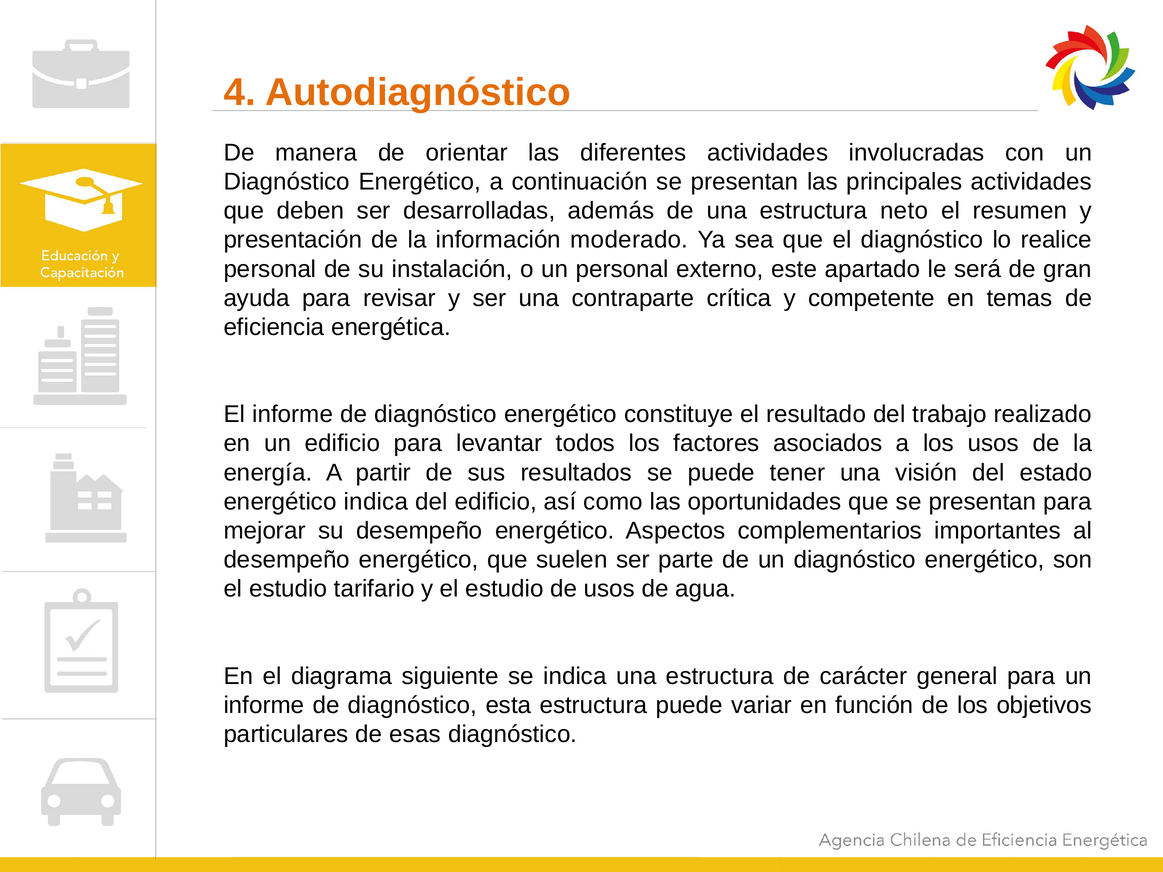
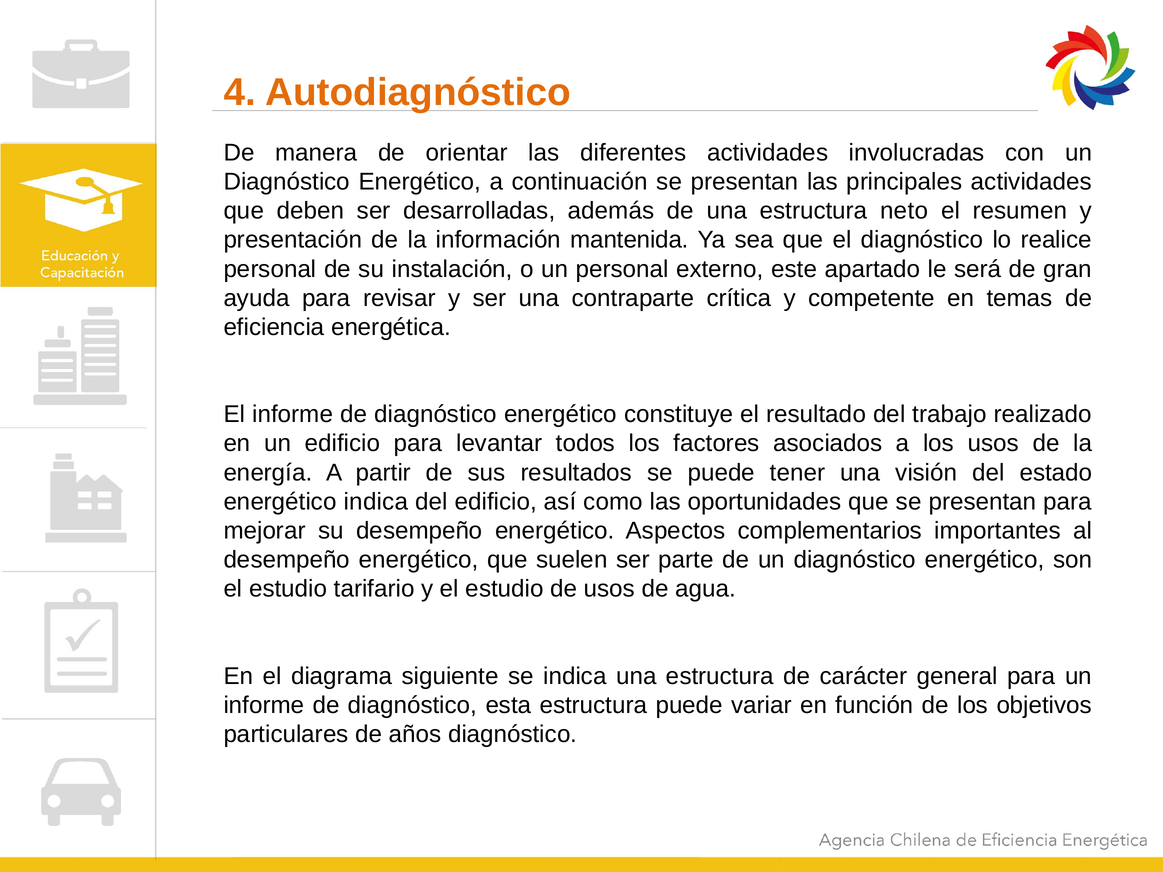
moderado: moderado -> mantenida (630, 240)
esas: esas -> años (415, 734)
